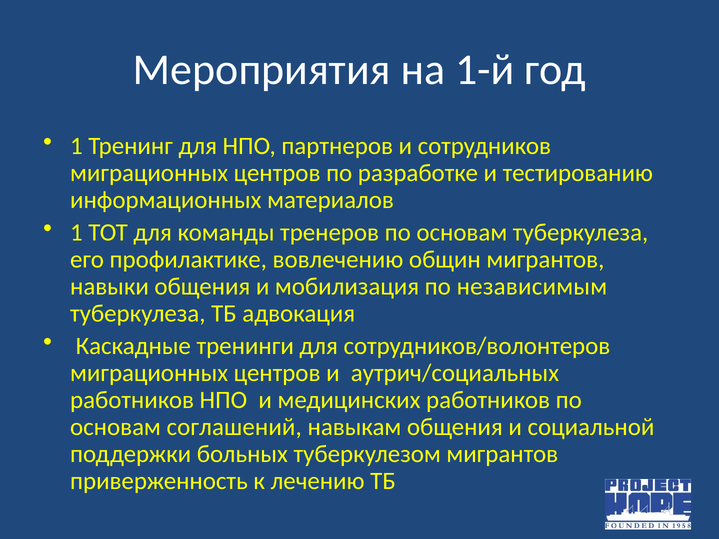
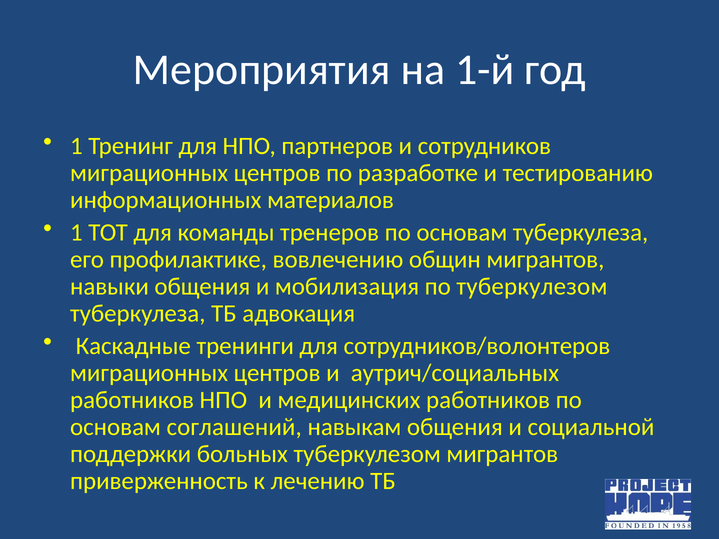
по независимым: независимым -> туберкулезом (532, 287)
